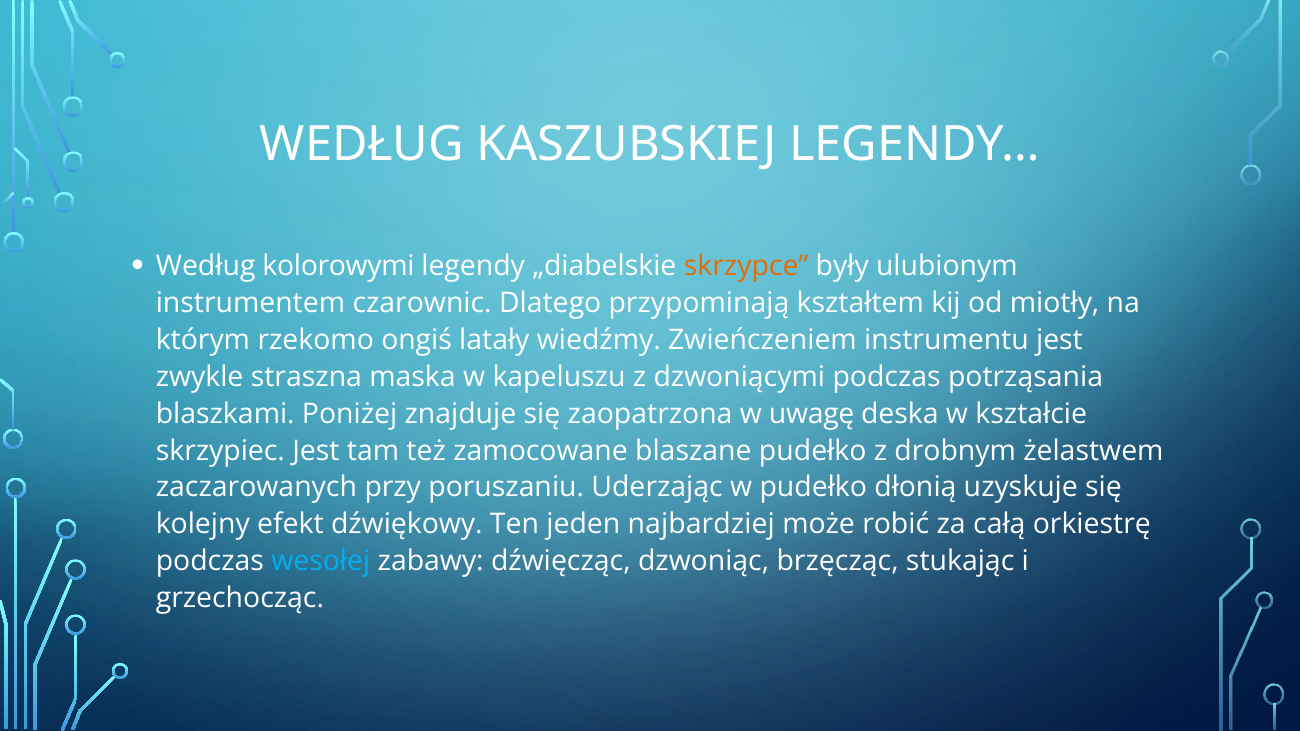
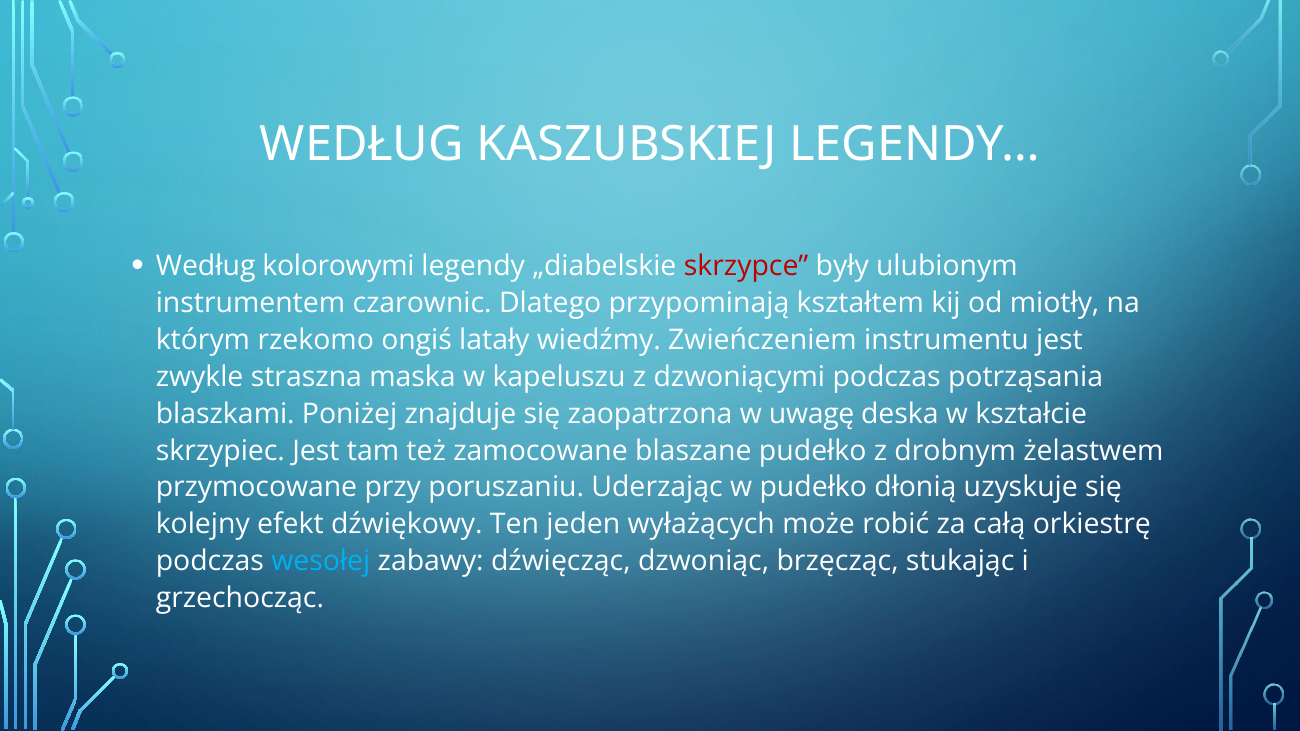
skrzypce colour: orange -> red (746, 267)
zaczarowanych: zaczarowanych -> przymocowane (256, 488)
najbardziej: najbardziej -> wyłażących (701, 524)
